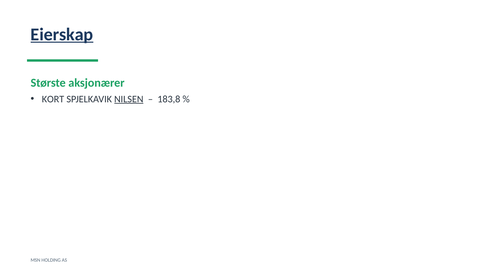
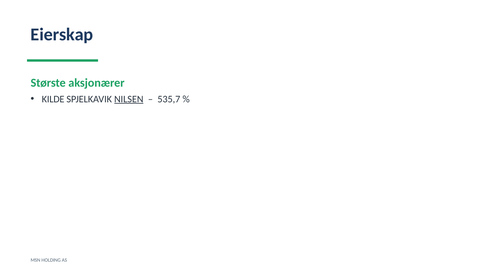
Eierskap underline: present -> none (62, 34)
KORT: KORT -> KILDE (53, 99)
183,8: 183,8 -> 535,7 (169, 99)
